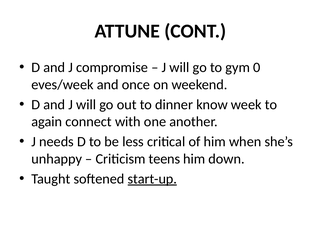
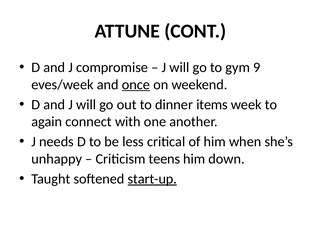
0: 0 -> 9 (257, 67)
once underline: none -> present (136, 84)
know: know -> items (212, 104)
